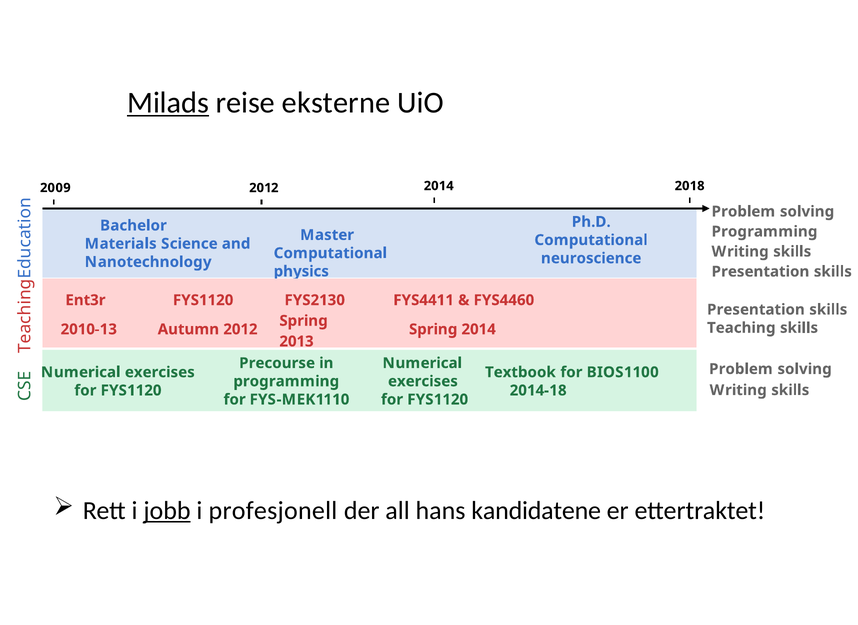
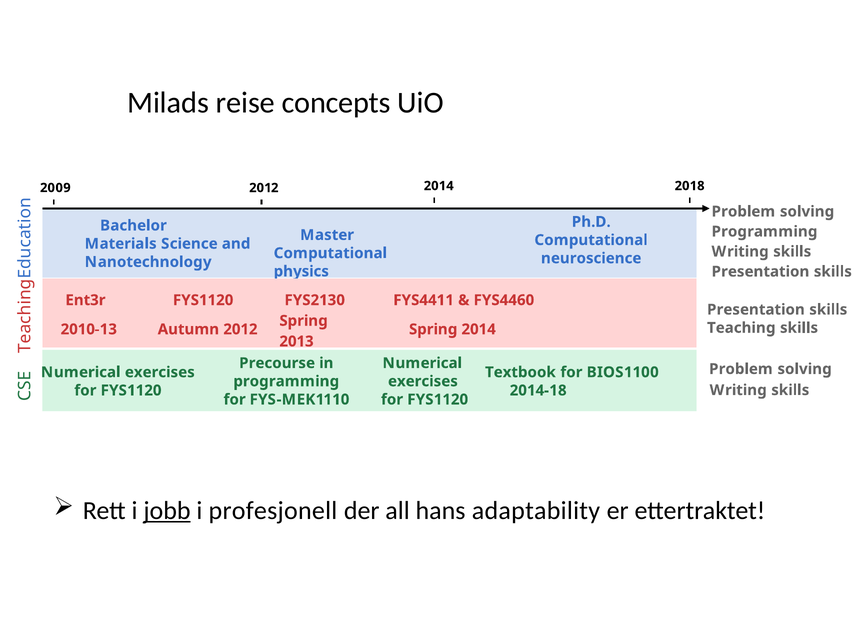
Milads underline: present -> none (168, 103)
eksterne: eksterne -> concepts (336, 103)
kandidatene: kandidatene -> adaptability (536, 511)
